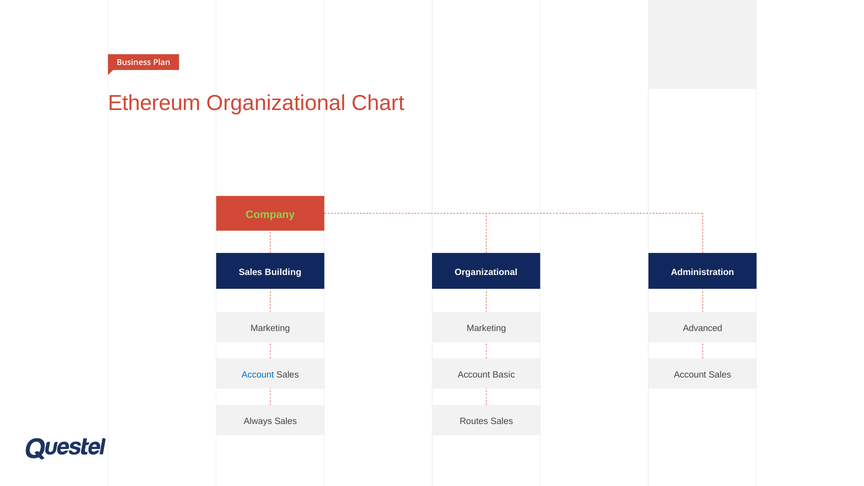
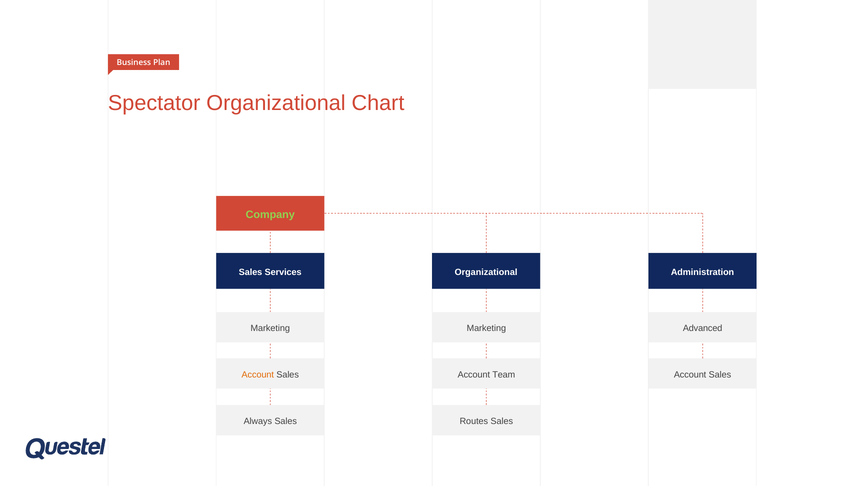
Ethereum: Ethereum -> Spectator (154, 103)
Building: Building -> Services (283, 272)
Account colour: blue -> orange (258, 375)
Basic: Basic -> Team (504, 375)
